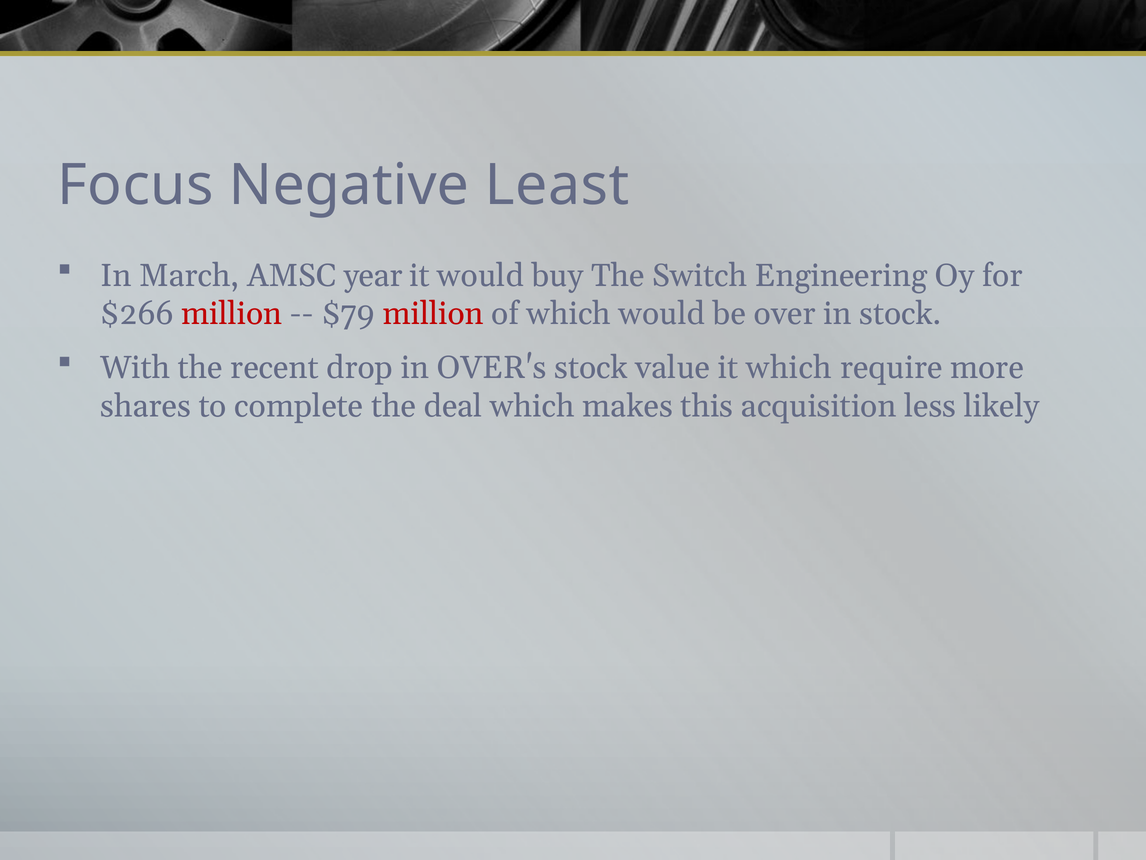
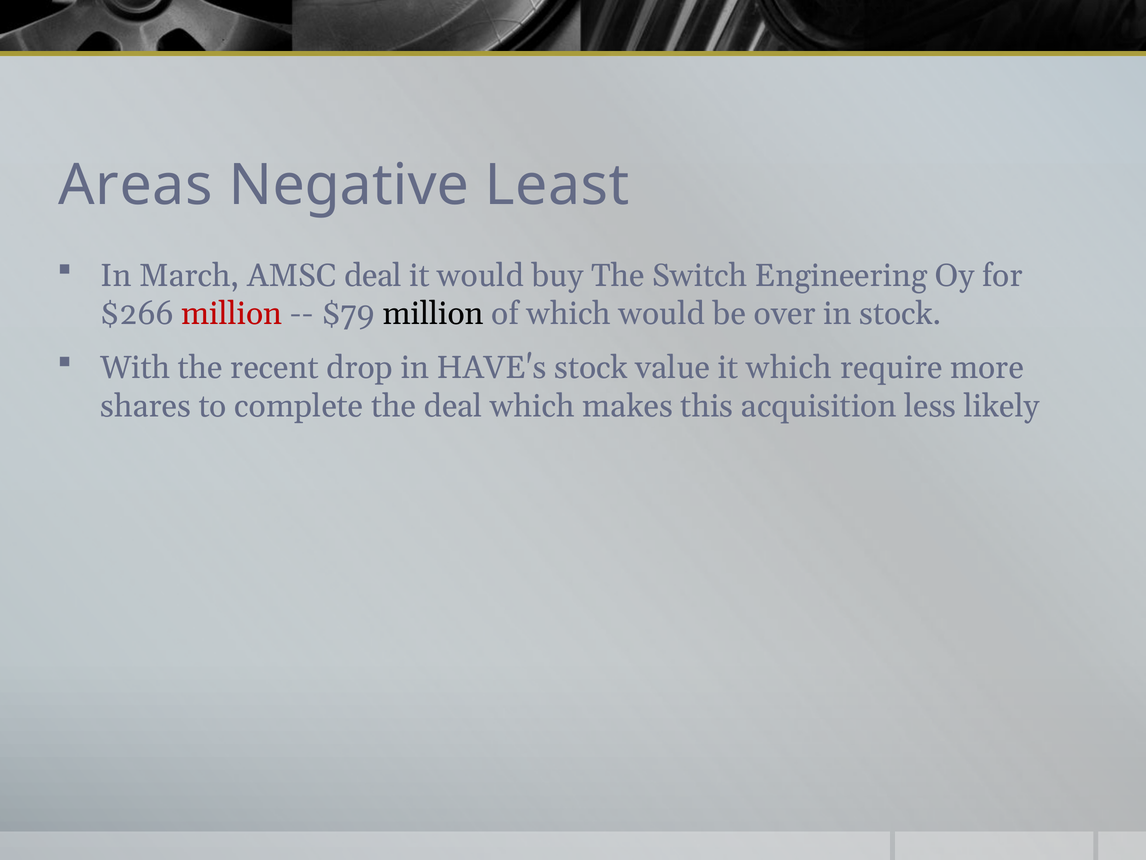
Focus: Focus -> Areas (135, 185)
AMSC year: year -> deal (373, 275)
million colour: red -> black (433, 314)
OVER's: OVER's -> HAVE's (492, 368)
